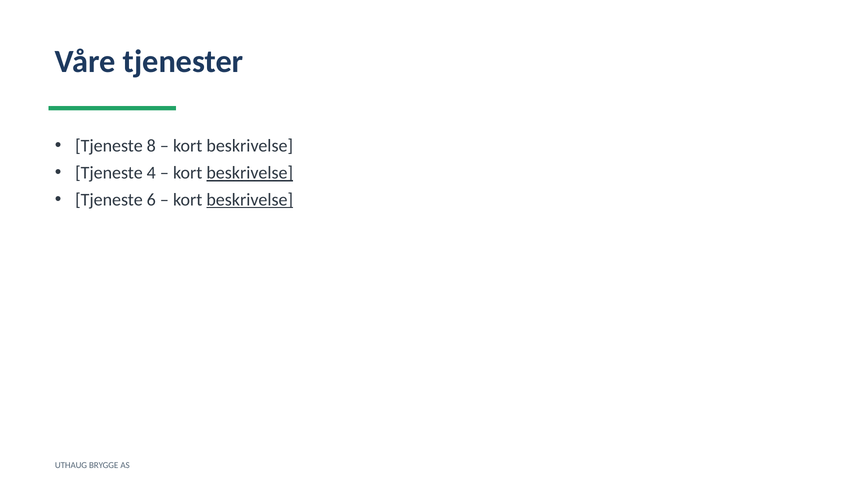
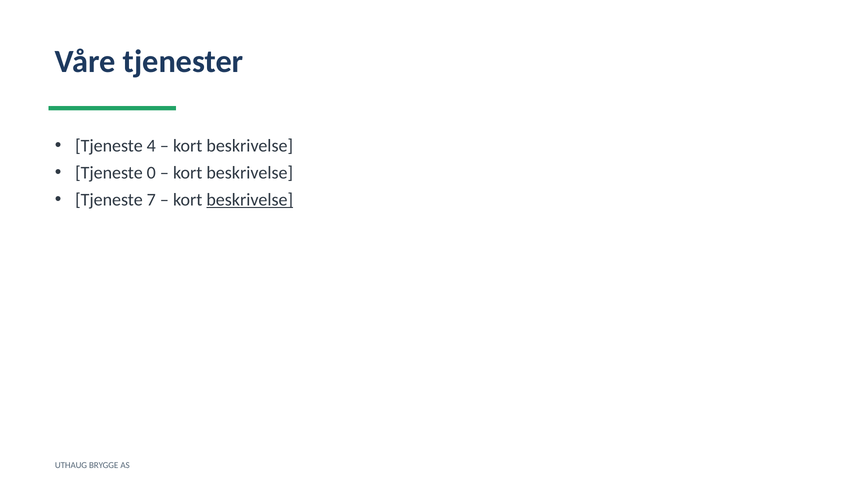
8: 8 -> 4 (151, 146)
4: 4 -> 0 (151, 173)
beskrivelse underline: present -> none (250, 173)
6: 6 -> 7 (151, 200)
